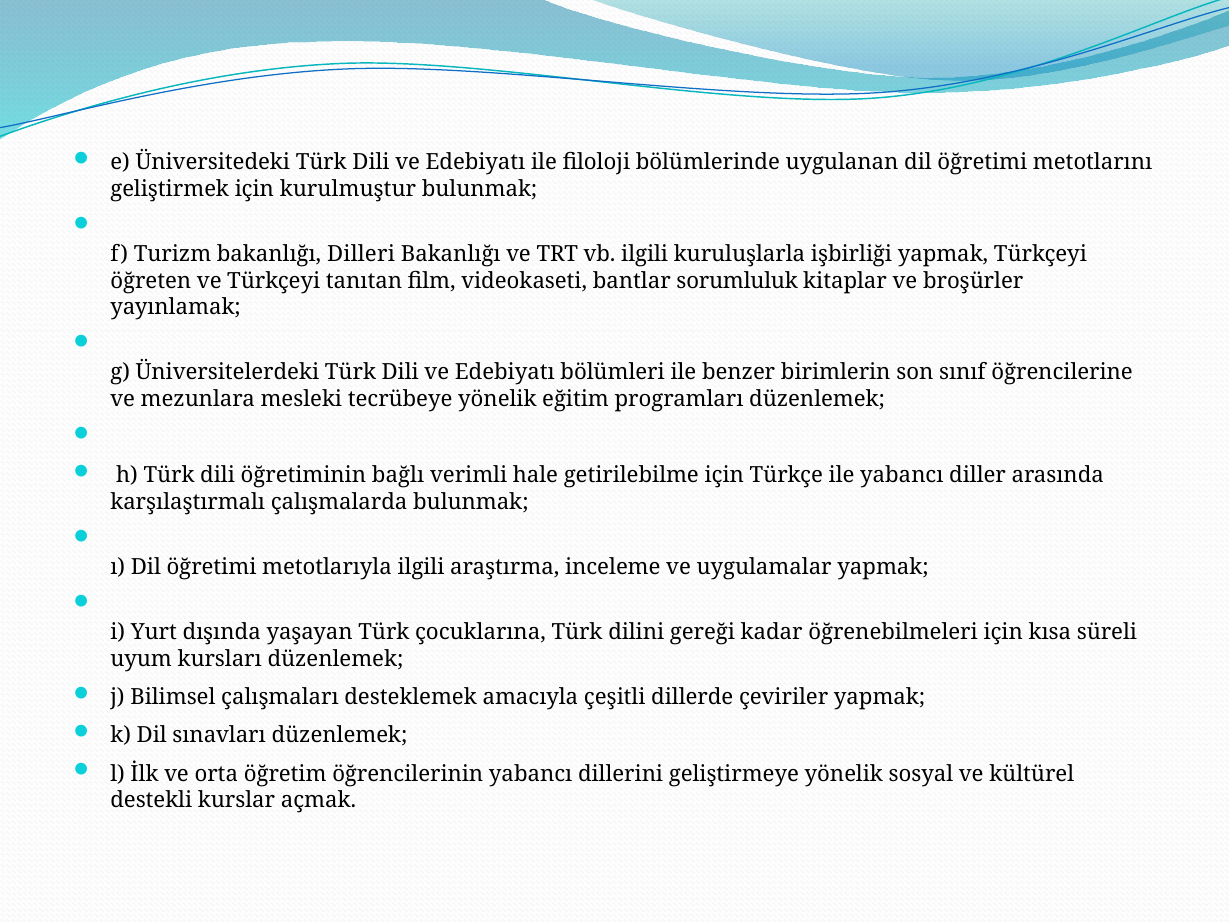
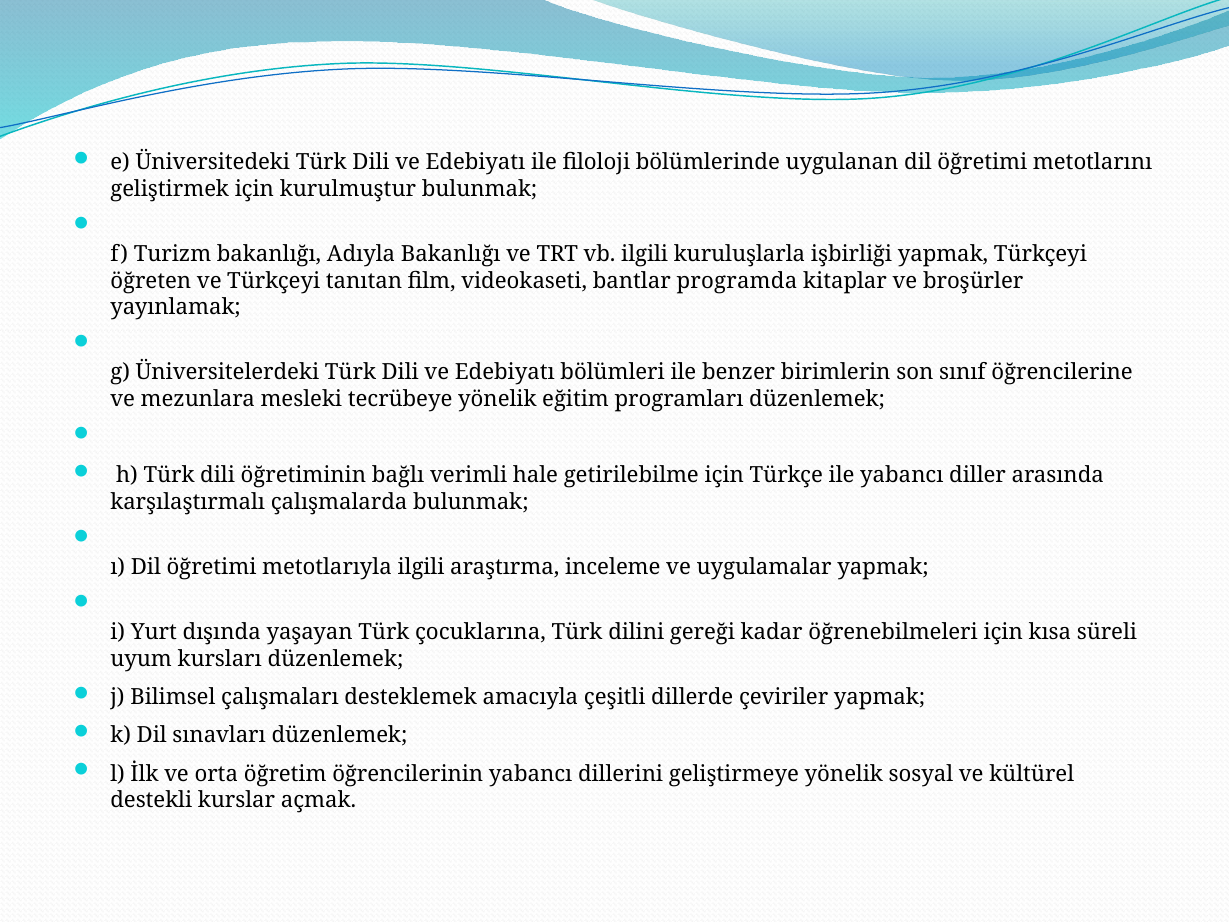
Dilleri: Dilleri -> Adıyla (361, 254)
sorumluluk: sorumluluk -> programda (737, 281)
